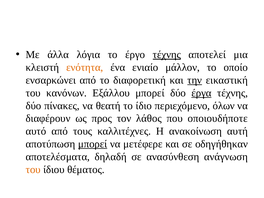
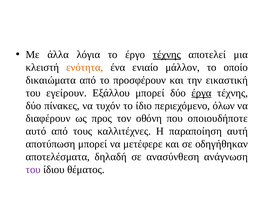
ενσαρκώνει: ενσαρκώνει -> δικαιώματα (51, 80)
διαφορετική: διαφορετική -> προσφέρουν (140, 80)
την underline: present -> none (195, 80)
κανόνων: κανόνων -> εγείρουν (66, 93)
θεατή: θεατή -> τυχόν (108, 106)
λάθος: λάθος -> οθόνη (149, 118)
ανακοίνωση: ανακοίνωση -> παραποίηση (195, 131)
μπορεί underline: present -> none (93, 144)
του colour: orange -> purple (33, 170)
